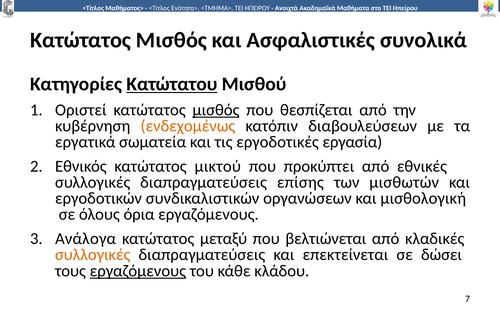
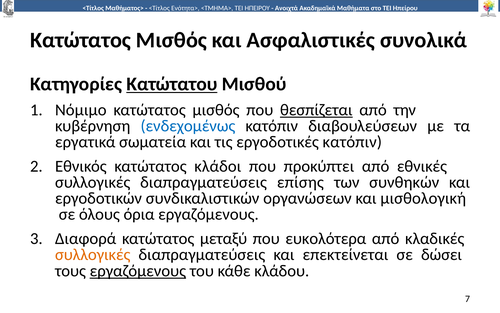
Οριστεί: Οριστεί -> Νόμιμο (81, 110)
µισθός underline: present -> none (216, 110)
θεσπίζεται underline: none -> present (316, 110)
ενδεχοµένως colour: orange -> blue (188, 126)
εργοδοτικές εργασία: εργασία -> κατόπιν (352, 142)
µικτού: µικτού -> κλάδοι (218, 166)
µισθωτών: µισθωτών -> συνθηκών (404, 182)
Ανάλογα: Ανάλογα -> Διαφορά (86, 238)
βελτιώνεται: βελτιώνεται -> ευκολότερα (326, 238)
